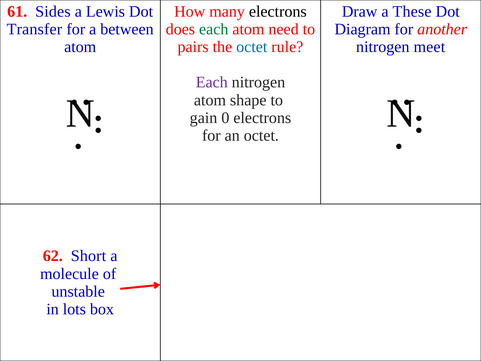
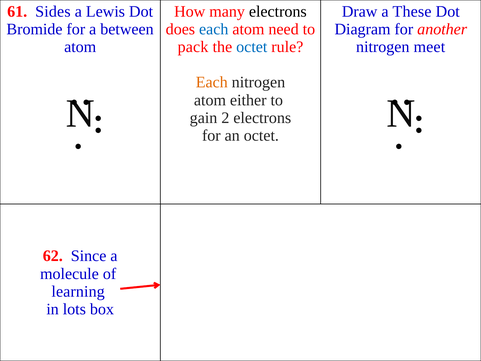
Transfer: Transfer -> Bromide (35, 29)
each colour: green -> blue (214, 29)
pairs: pairs -> pack (193, 47)
Each colour: purple -> orange (212, 82)
shape: shape -> either (248, 100)
0: 0 -> 2 (225, 118)
Short: Short -> Since (89, 256)
unstable: unstable -> learning (78, 291)
